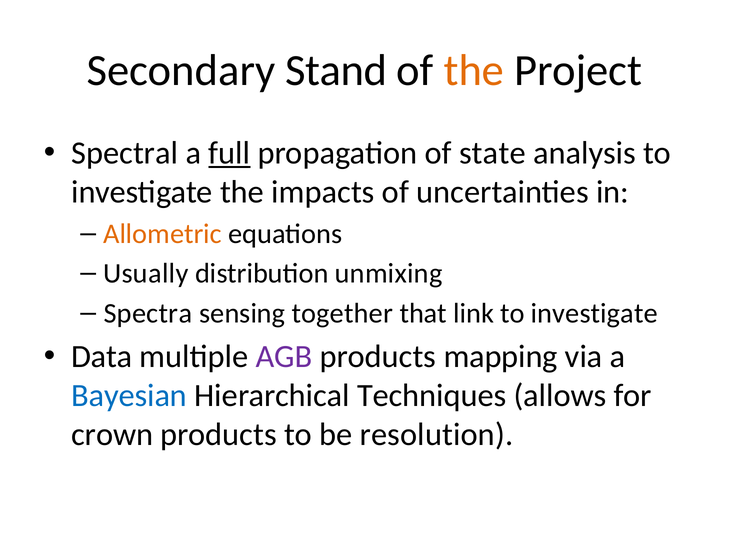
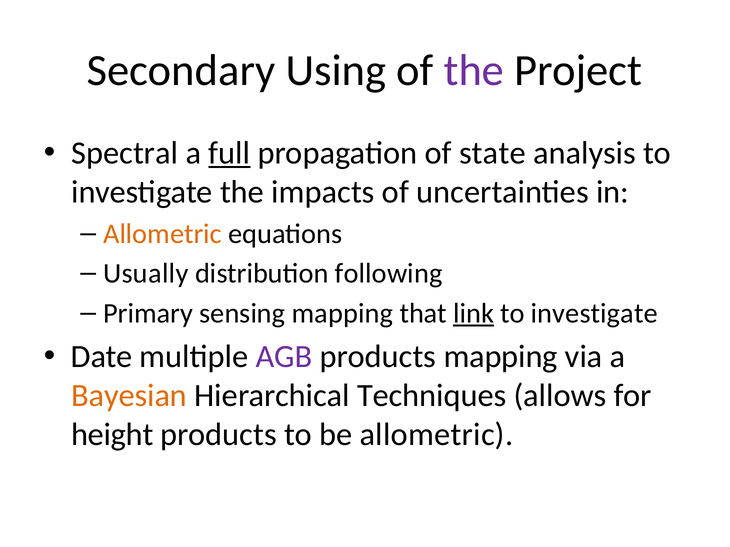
Stand: Stand -> Using (336, 71)
the colour: orange -> purple (474, 71)
unmixing: unmixing -> following (389, 274)
Spectra: Spectra -> Primary (148, 314)
sensing together: together -> mapping (342, 314)
link underline: none -> present (474, 314)
Data: Data -> Date (102, 357)
Bayesian colour: blue -> orange (129, 396)
crown: crown -> height (112, 435)
be resolution: resolution -> allometric (436, 435)
